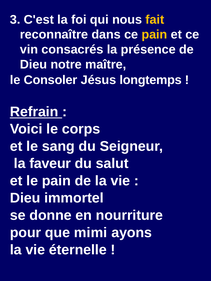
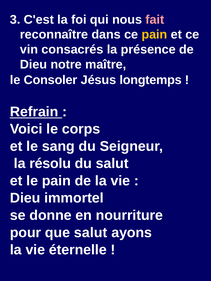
fait colour: yellow -> pink (155, 20)
faveur: faveur -> résolu (50, 164)
que mimi: mimi -> salut (91, 233)
